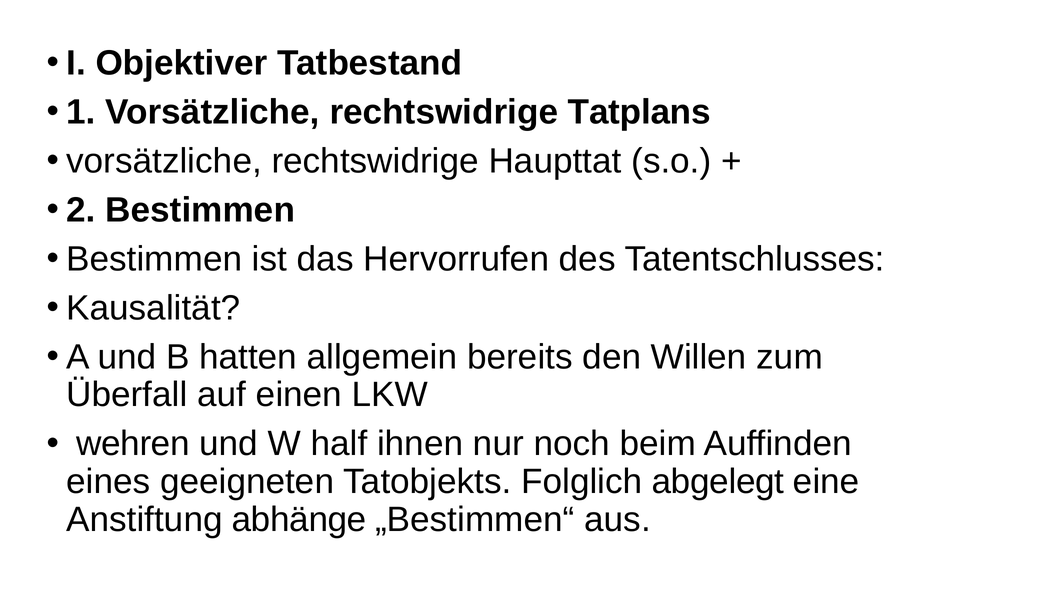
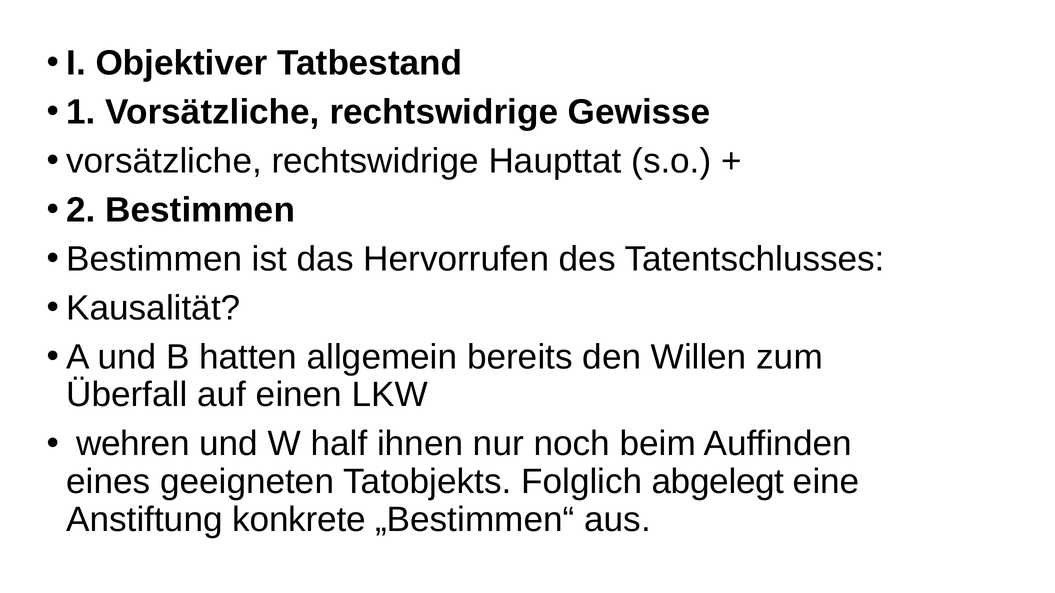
Tatplans: Tatplans -> Gewisse (639, 112)
abhänge: abhänge -> konkrete (299, 520)
